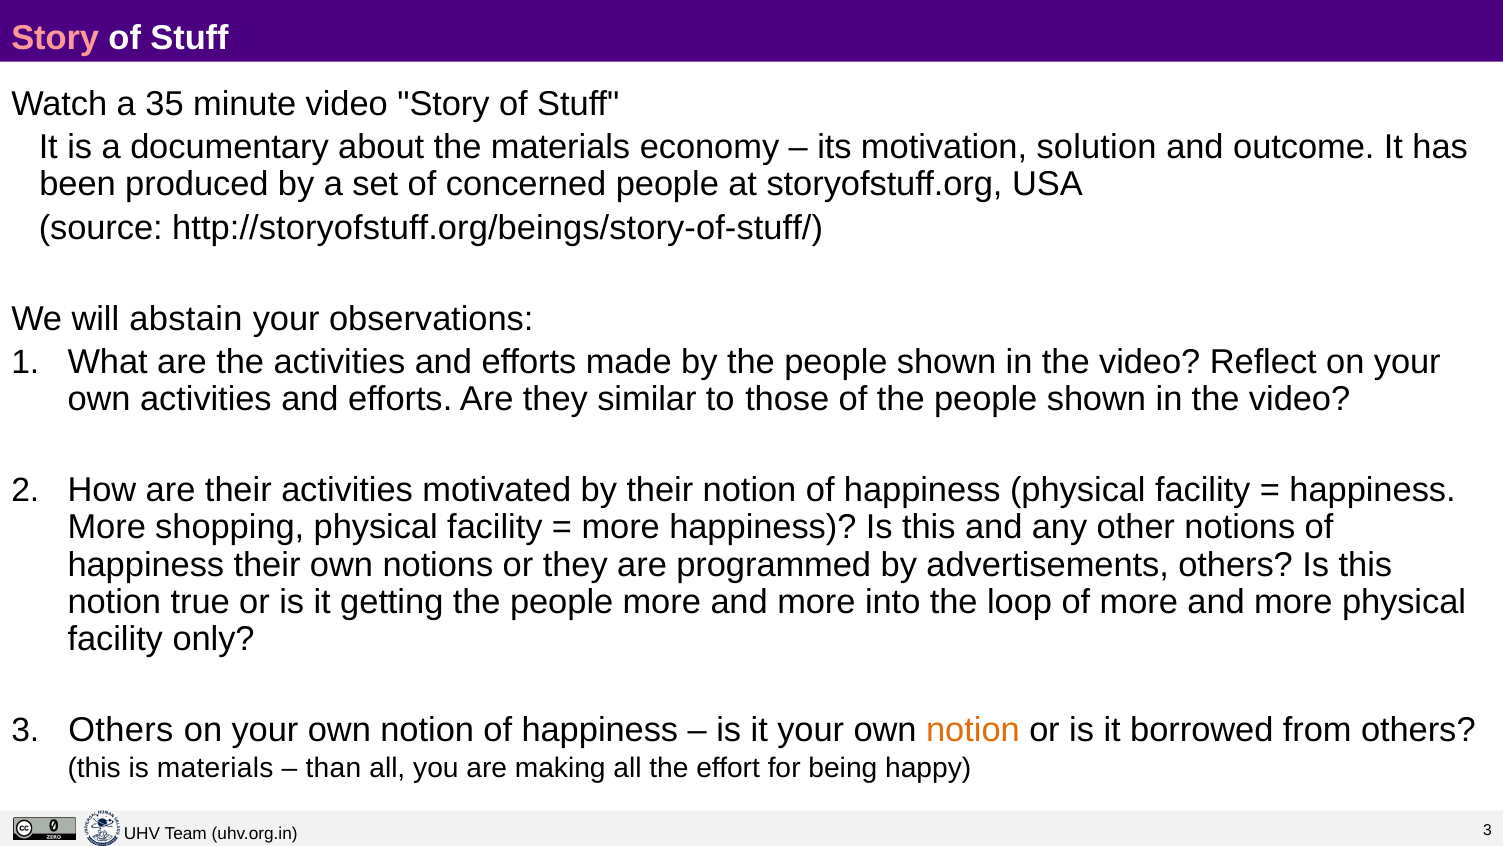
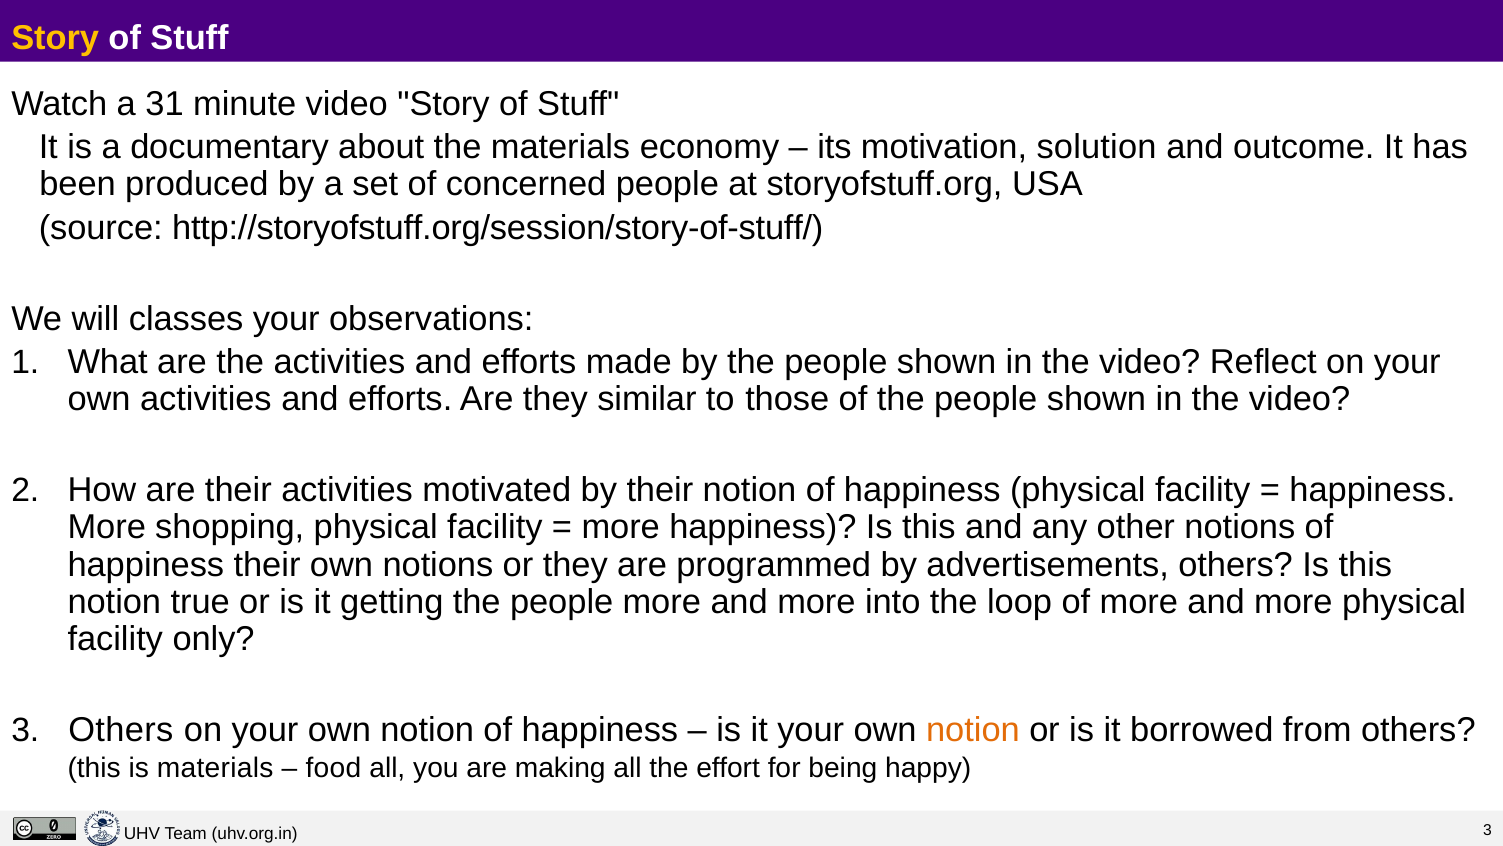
Story colour: pink -> yellow (55, 38)
35: 35 -> 31 (165, 104)
http://storyofstuff.org/beings/story-of-stuff/: http://storyofstuff.org/beings/story-of-stuff/ -> http://storyofstuff.org/session/story-of-stuff/ (498, 228)
abstain: abstain -> classes (186, 319)
than: than -> food (333, 768)
